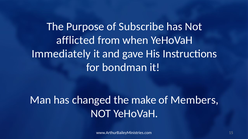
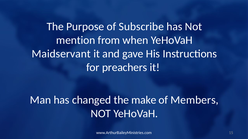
afflicted: afflicted -> mention (76, 40)
Immediately: Immediately -> Maidservant (61, 54)
bondman: bondman -> preachers (125, 68)
